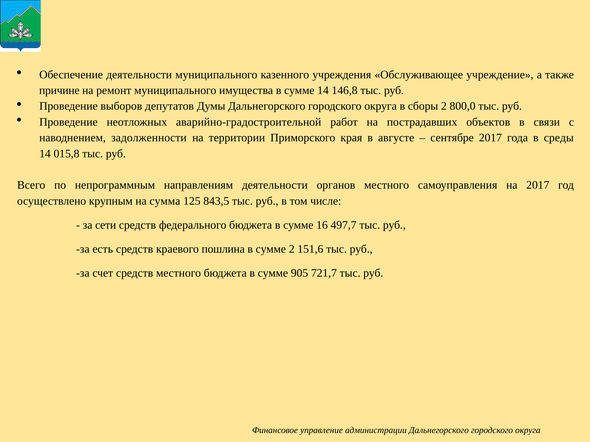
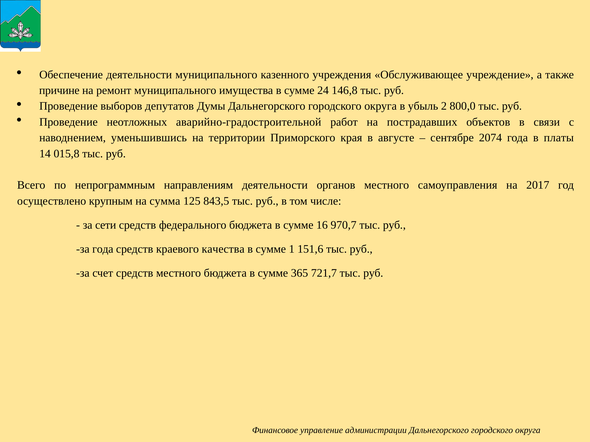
сумме 14: 14 -> 24 (323, 90)
сборы: сборы -> убыль (423, 106)
задолженности: задолженности -> уменьшившись (149, 138)
сентябре 2017: 2017 -> 2074 (490, 138)
среды: среды -> платы (559, 138)
497,7: 497,7 -> 970,7 (344, 225)
за есть: есть -> года (103, 249)
пошлина: пошлина -> качества (223, 249)
сумме 2: 2 -> 1 (292, 249)
905: 905 -> 365 (300, 273)
